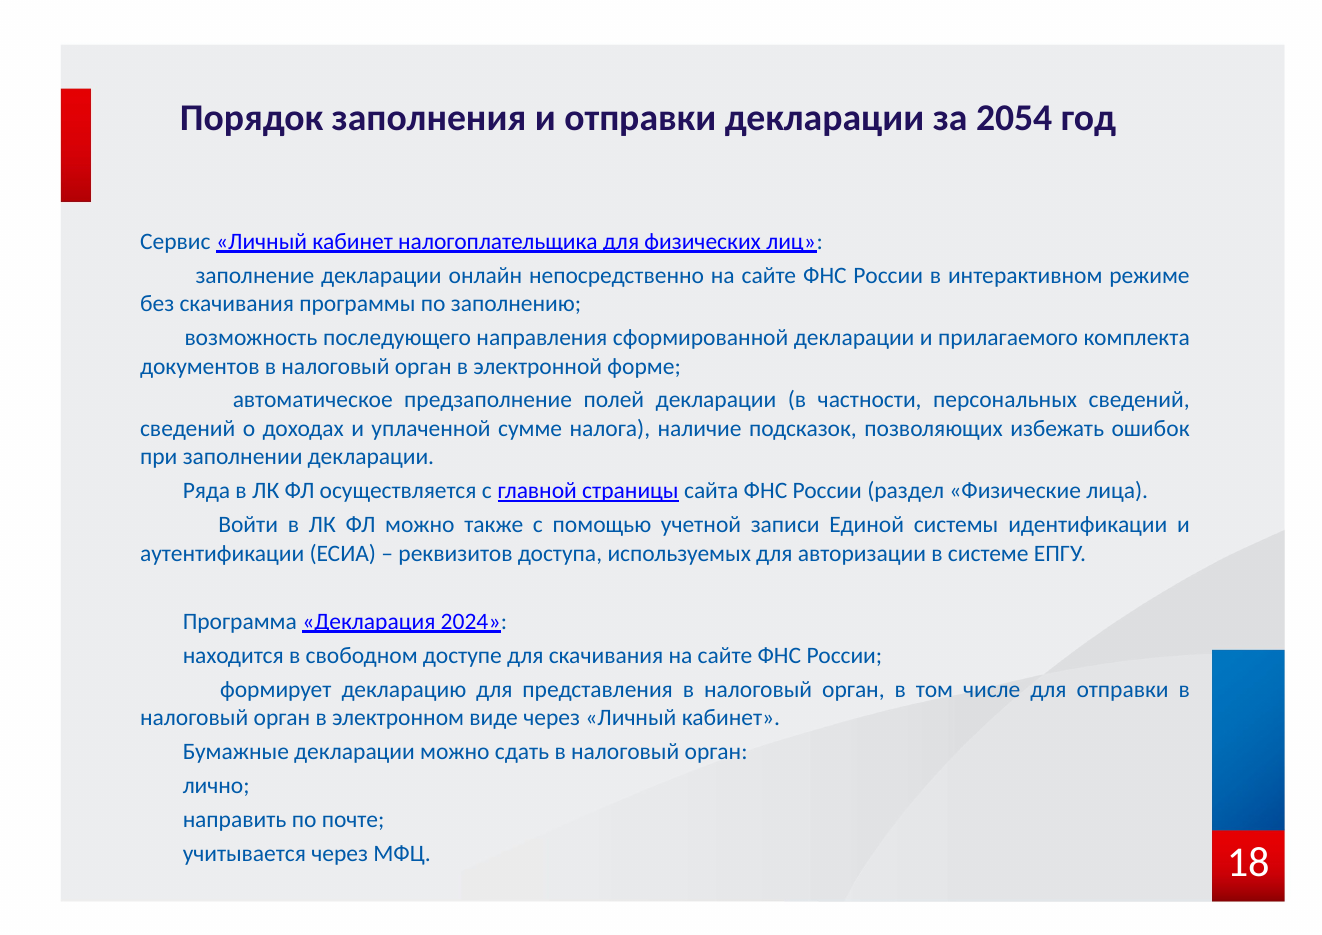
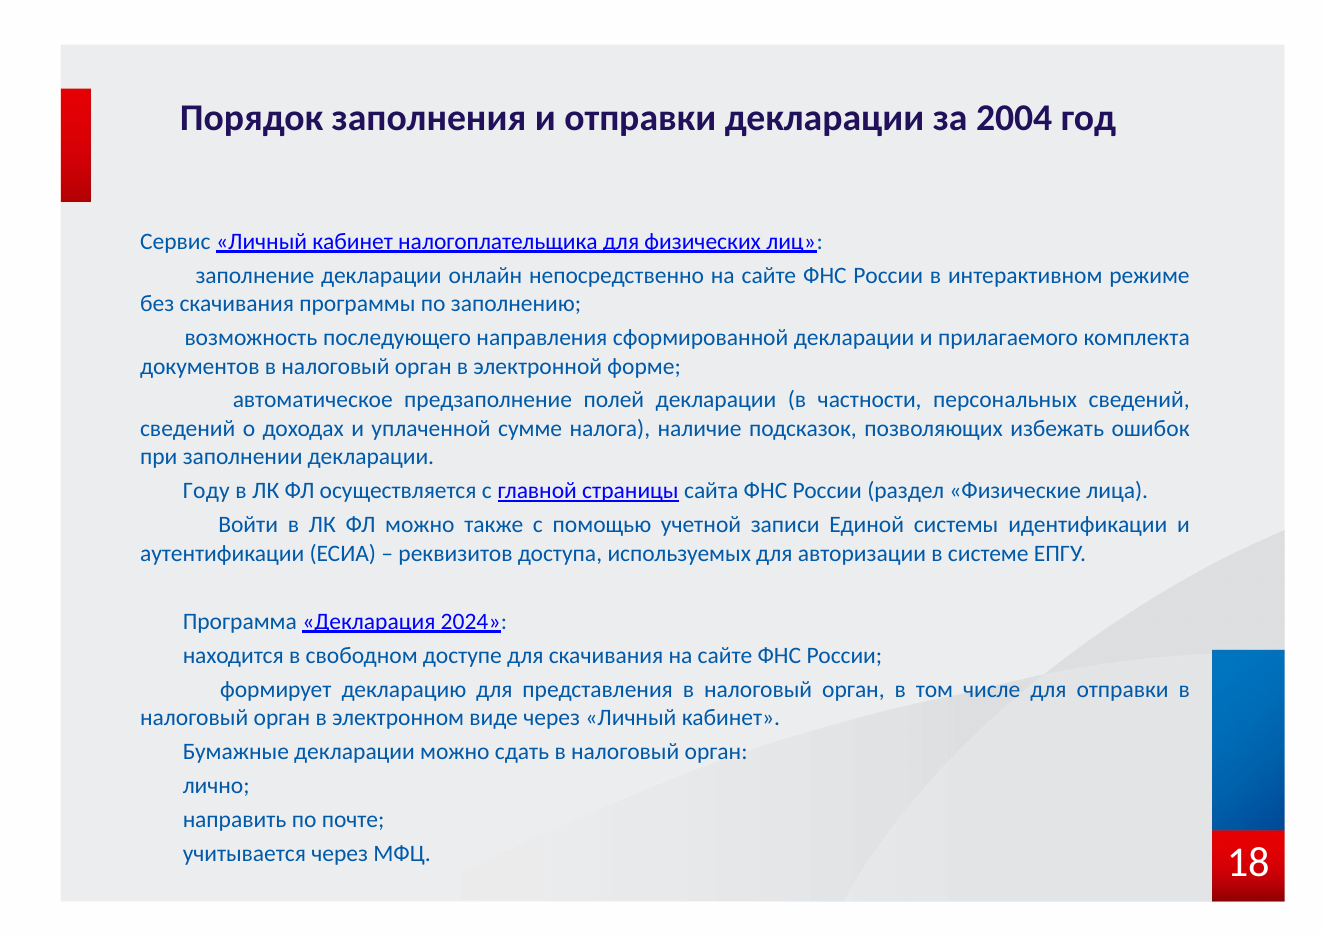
2054: 2054 -> 2004 (1014, 118)
Ряда: Ряда -> Году (206, 491)
